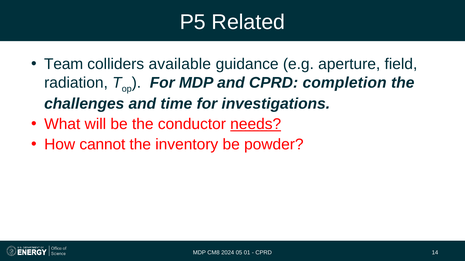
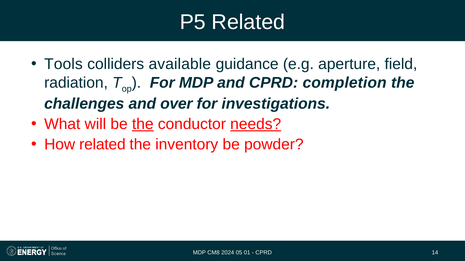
Team: Team -> Tools (63, 64)
time: time -> over (176, 104)
the underline: none -> present (143, 124)
How cannot: cannot -> related (102, 145)
